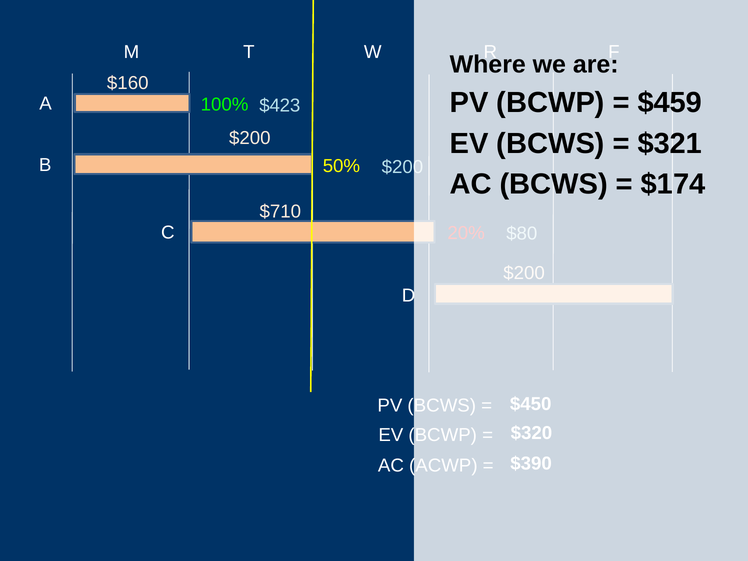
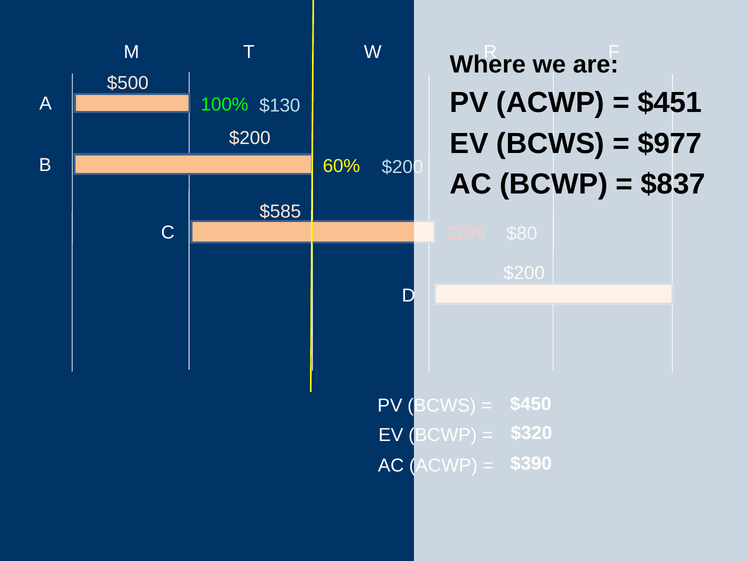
$160: $160 -> $500 (128, 83)
PV BCWP: BCWP -> ACWP (550, 103)
$459: $459 -> $451 (670, 103)
$423: $423 -> $130 (280, 106)
$321: $321 -> $977 (670, 144)
50%: 50% -> 60% (341, 166)
AC BCWS: BCWS -> BCWP (554, 184)
$174: $174 -> $837 (673, 184)
$710: $710 -> $585 (280, 211)
